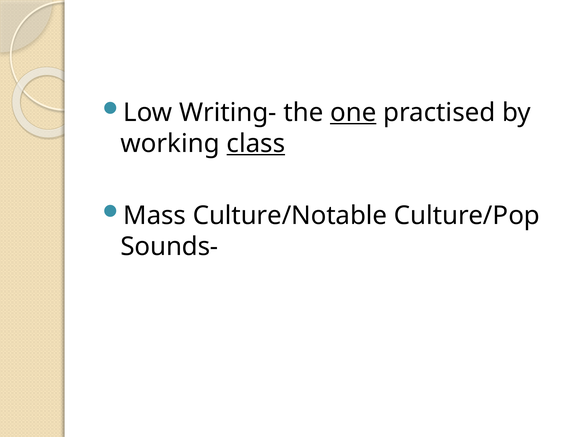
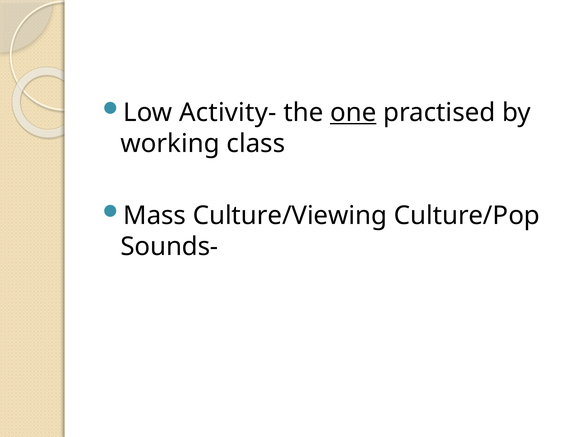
Writing-: Writing- -> Activity- (228, 113)
class underline: present -> none (256, 144)
Culture/Notable: Culture/Notable -> Culture/Viewing (290, 216)
